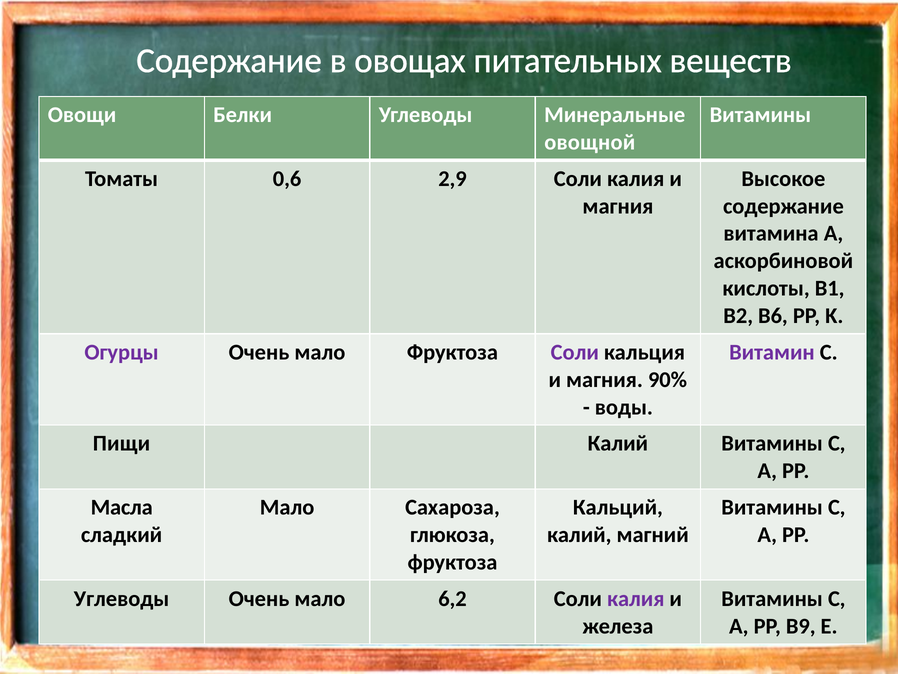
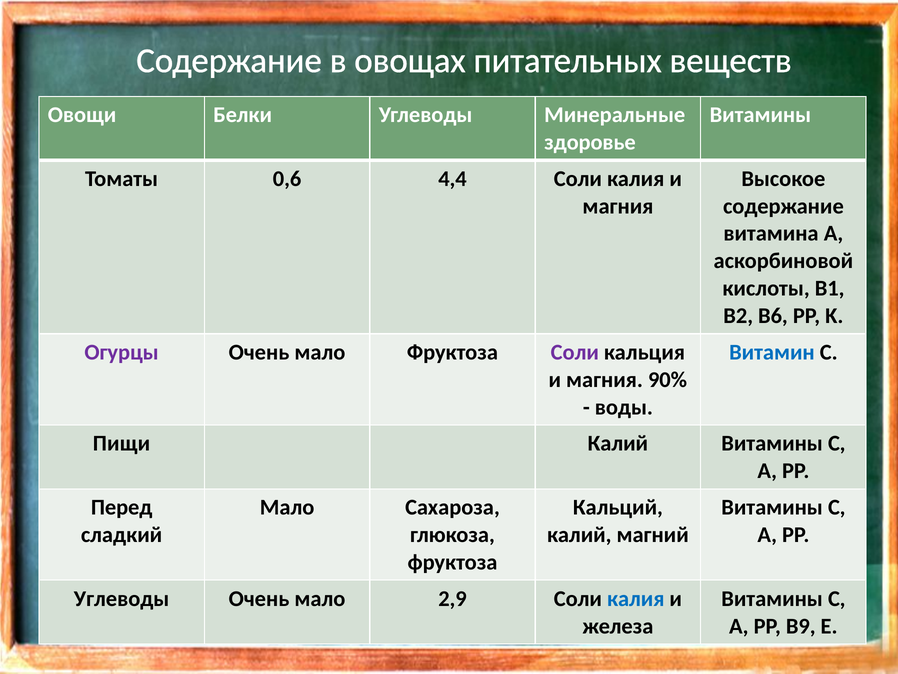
овощной: овощной -> здоровье (590, 142)
2,9: 2,9 -> 4,4 (453, 179)
Витамин colour: purple -> blue (772, 352)
Масла: Масла -> Перед (122, 507)
6,2: 6,2 -> 2,9 (453, 598)
калия colour: purple -> blue (636, 598)
